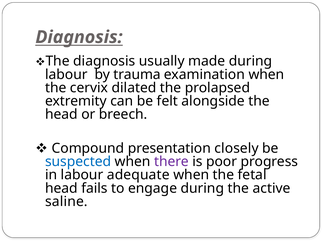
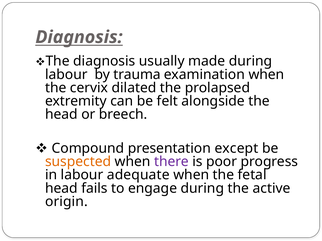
closely: closely -> except (236, 149)
suspected colour: blue -> orange (78, 162)
saline: saline -> origin (66, 202)
